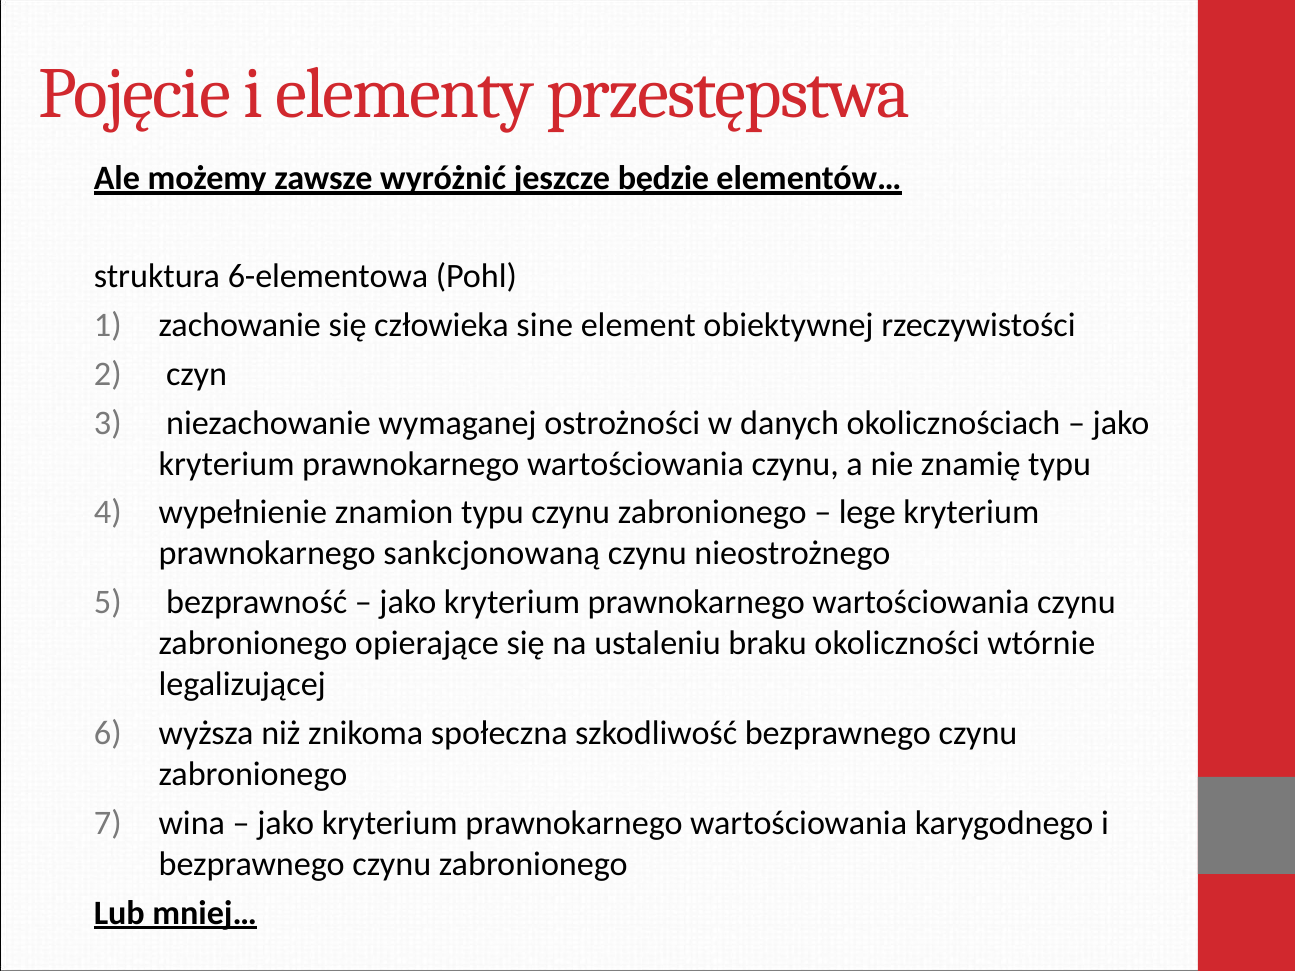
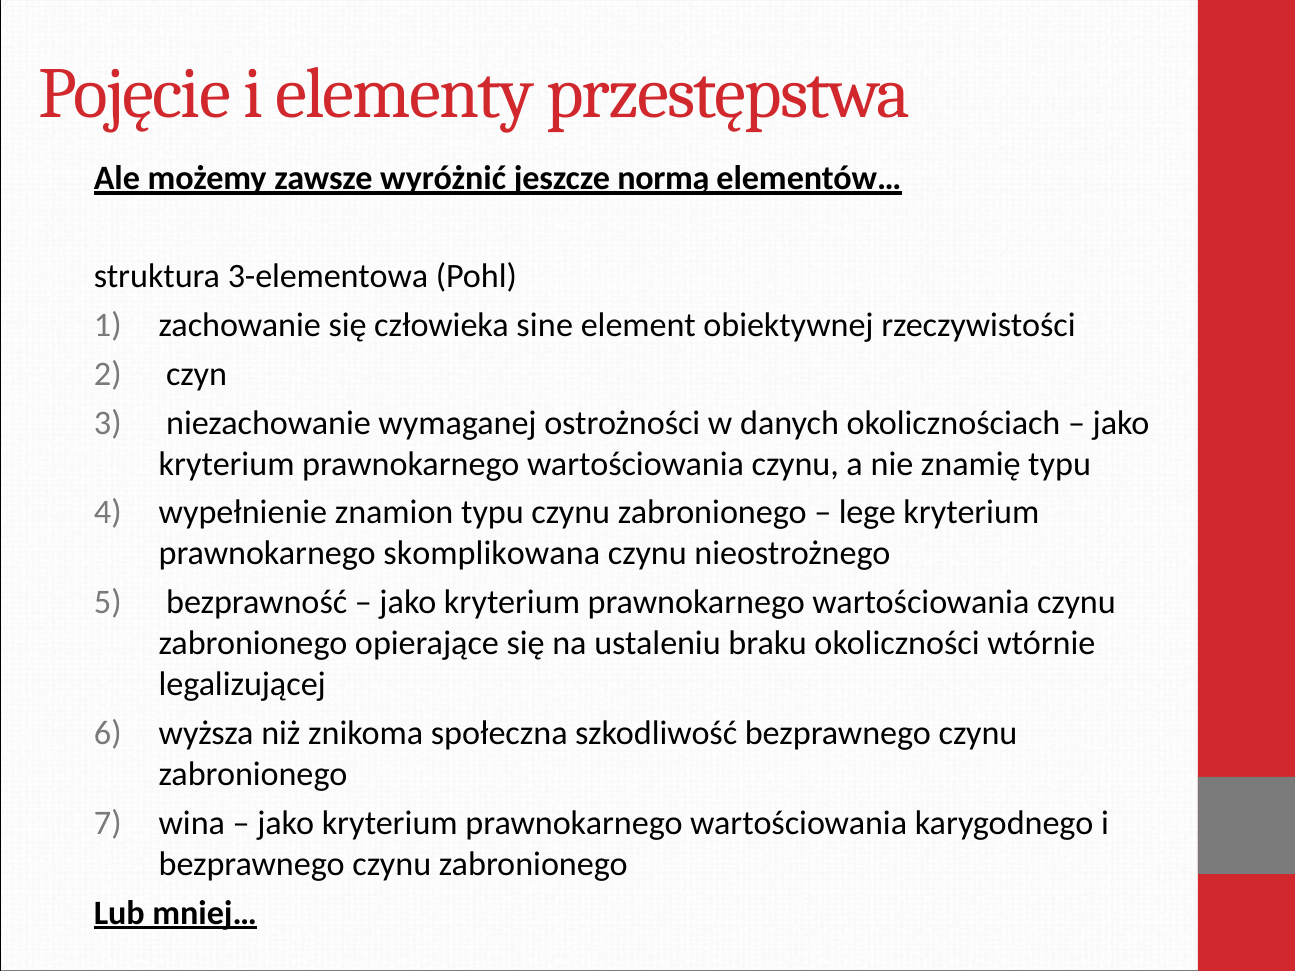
będzie: będzie -> normą (663, 178)
6-elementowa: 6-elementowa -> 3-elementowa (328, 276)
sankcjonowaną: sankcjonowaną -> skomplikowana (492, 554)
